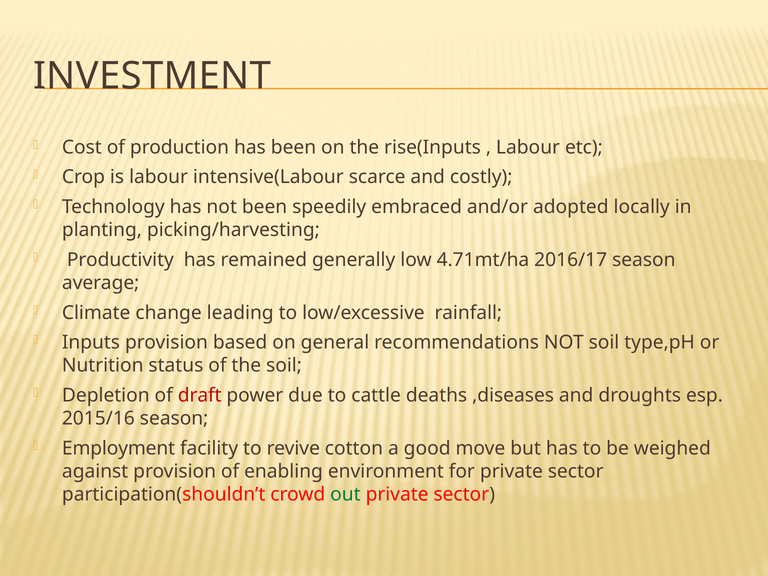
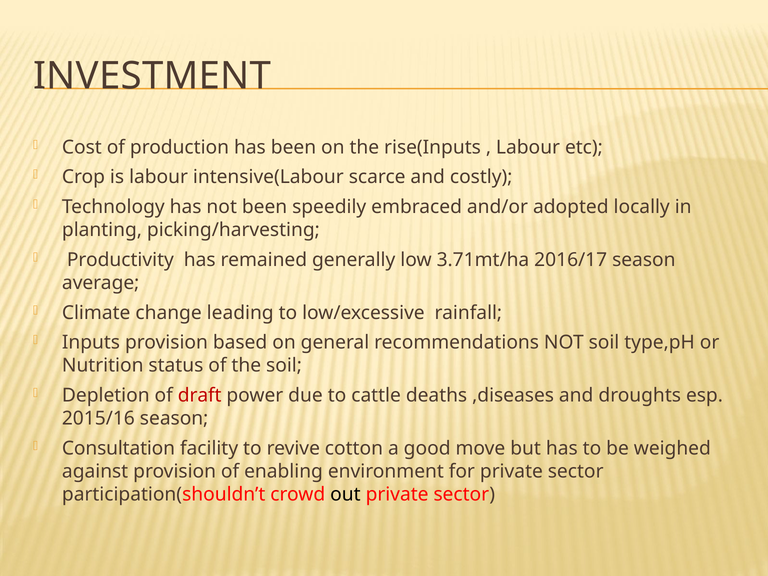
4.71mt/ha: 4.71mt/ha -> 3.71mt/ha (483, 260)
Employment: Employment -> Consultation (119, 448)
out colour: green -> black (345, 495)
